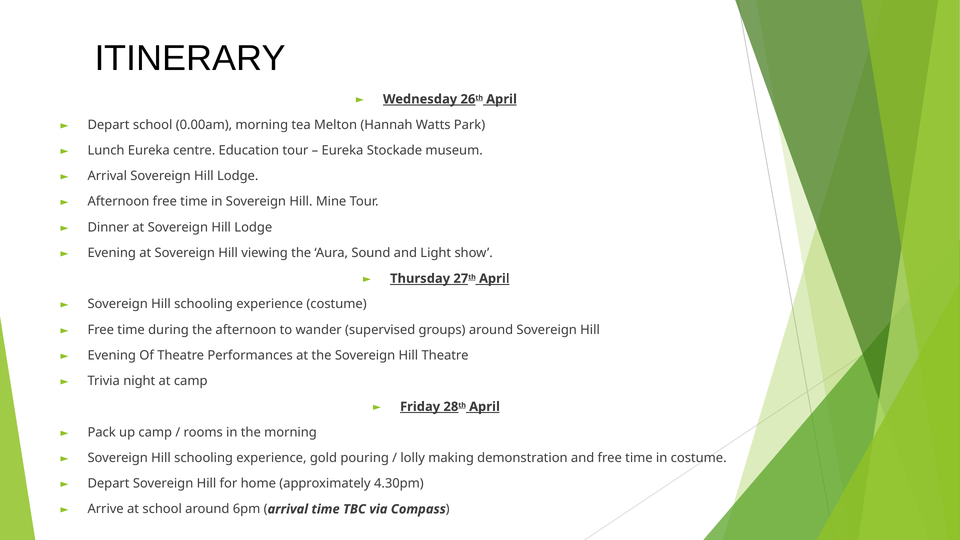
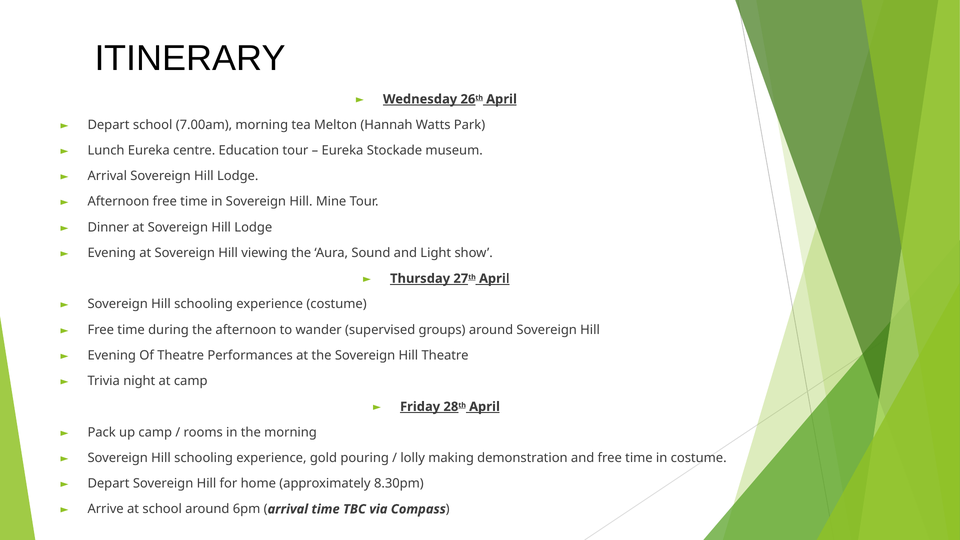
0.00am: 0.00am -> 7.00am (204, 125)
4.30pm: 4.30pm -> 8.30pm (399, 484)
